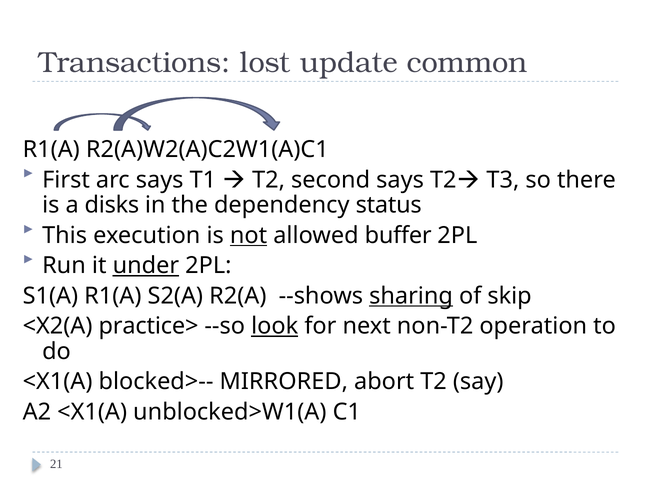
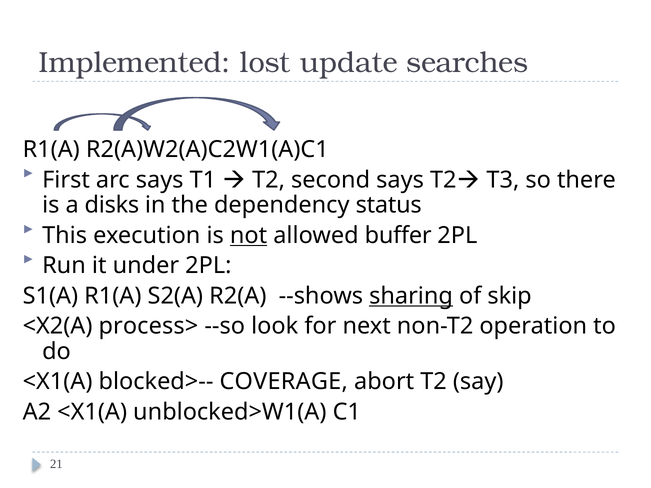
Transactions: Transactions -> Implemented (135, 63)
common: common -> searches (467, 63)
under underline: present -> none (146, 266)
practice>: practice> -> process> (148, 326)
look underline: present -> none (275, 326)
MIRRORED: MIRRORED -> COVERAGE (284, 382)
